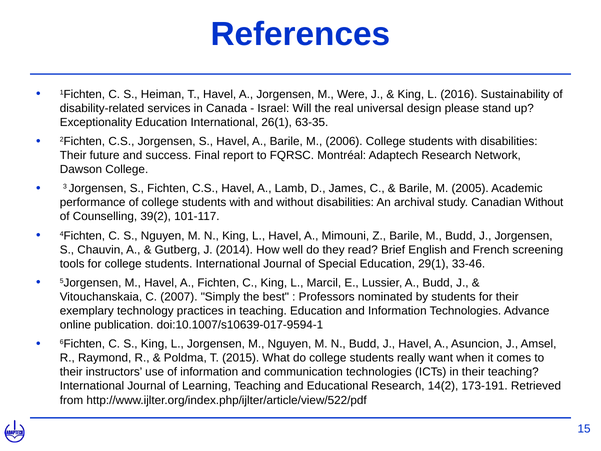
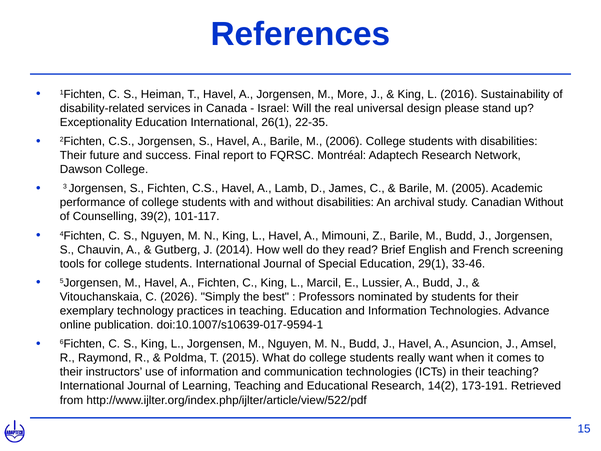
Were: Were -> More (352, 94)
63-35: 63-35 -> 22-35 (312, 122)
2007: 2007 -> 2026 (179, 297)
